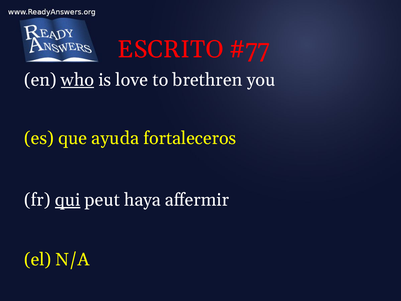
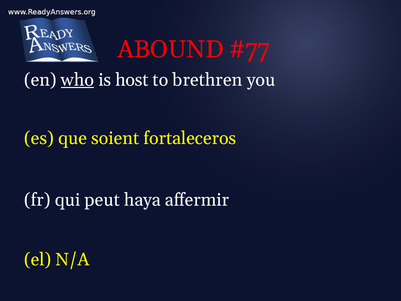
ESCRITO: ESCRITO -> ABOUND (171, 50)
love: love -> host (132, 80)
ayuda: ayuda -> soient (115, 138)
qui underline: present -> none (68, 200)
